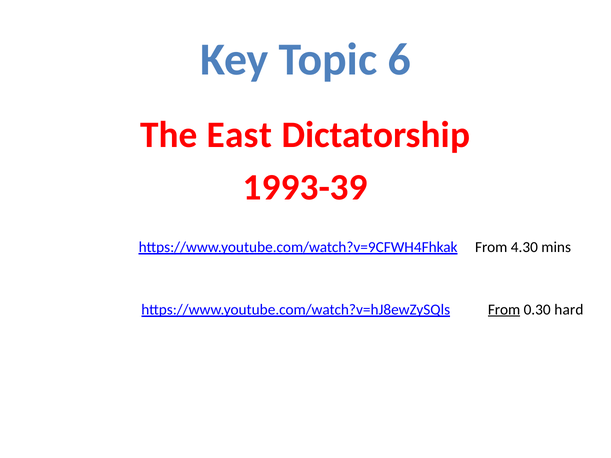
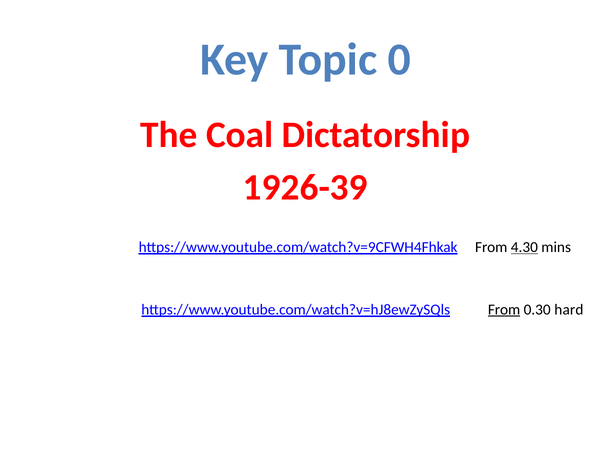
6: 6 -> 0 (399, 60)
East: East -> Coal (240, 135)
1993-39: 1993-39 -> 1926-39 (305, 187)
4.30 underline: none -> present (524, 247)
